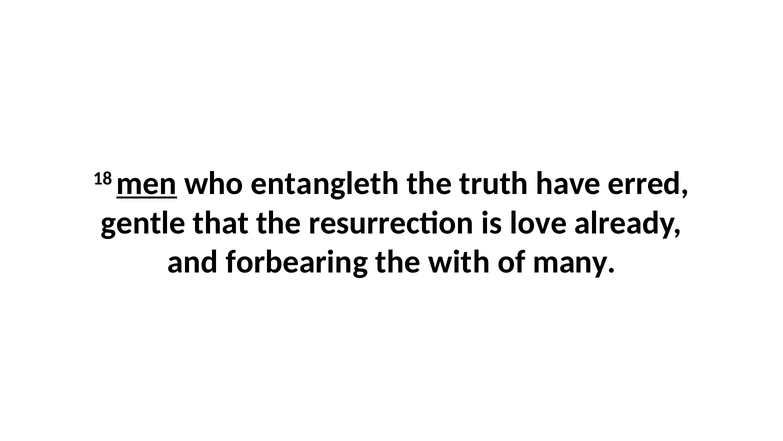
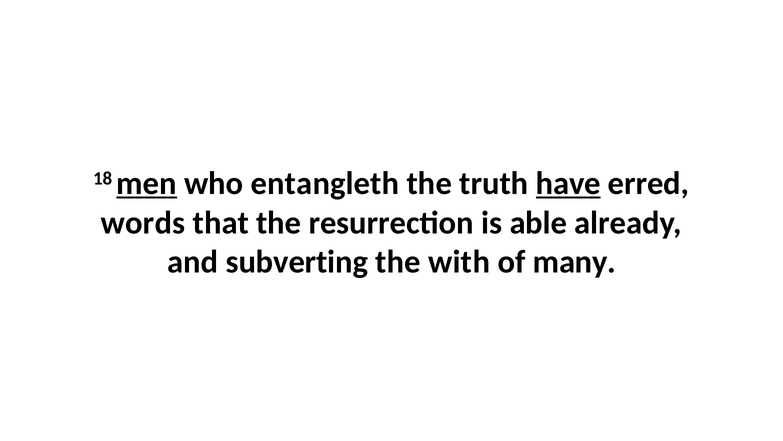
have underline: none -> present (568, 183)
gentle: gentle -> words (143, 222)
love: love -> able (538, 222)
forbearing: forbearing -> subverting (297, 262)
